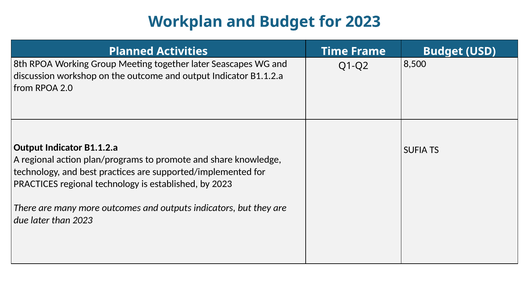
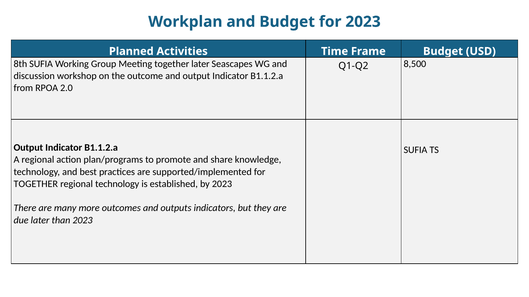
8th RPOA: RPOA -> SUFIA (41, 64)
PRACTICES: PRACTICES -> TOGETHER (36, 184)
